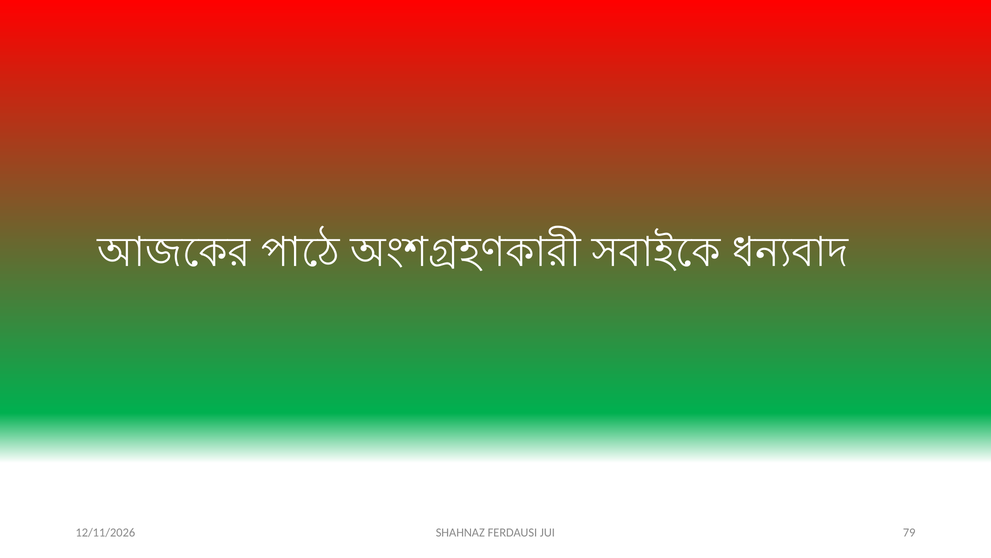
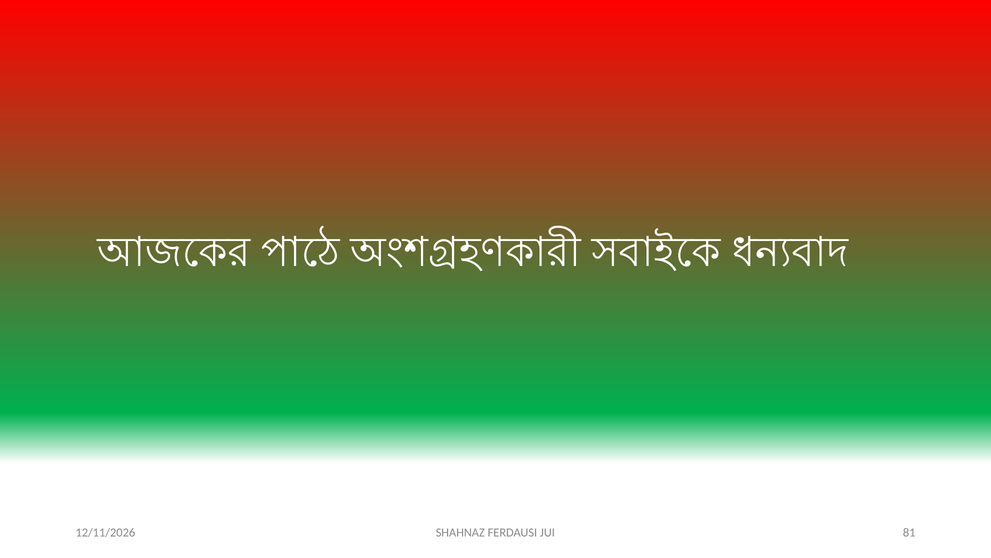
79: 79 -> 81 (909, 532)
